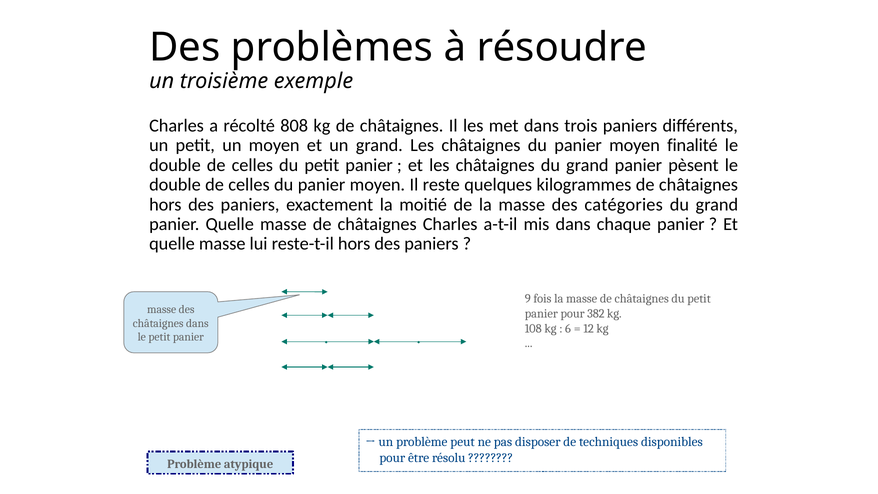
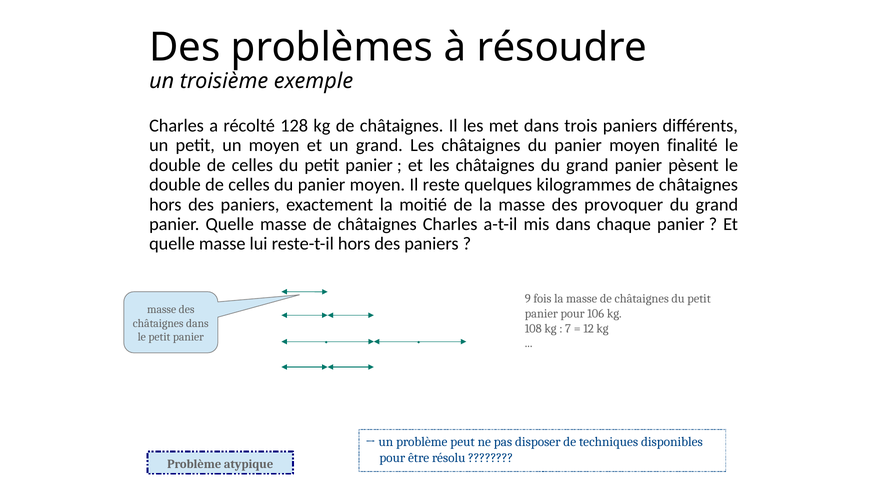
808: 808 -> 128 (294, 126)
catégories: catégories -> provoquer (624, 204)
382: 382 -> 106 (596, 313)
6: 6 -> 7 (568, 328)
